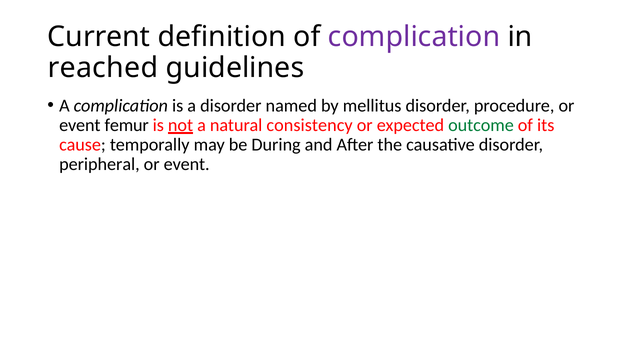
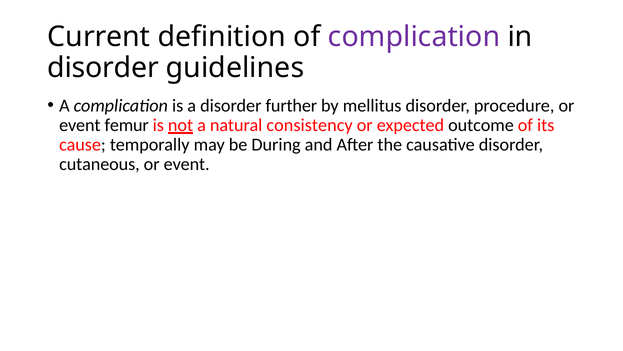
reached: reached -> disorder (103, 68)
named: named -> further (291, 105)
outcome colour: green -> black (481, 125)
peripheral: peripheral -> cutaneous (99, 164)
